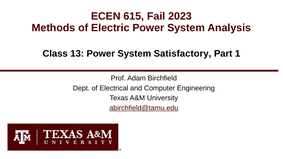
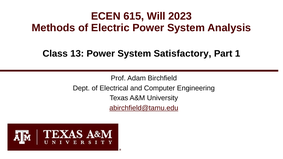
Fail: Fail -> Will (156, 16)
